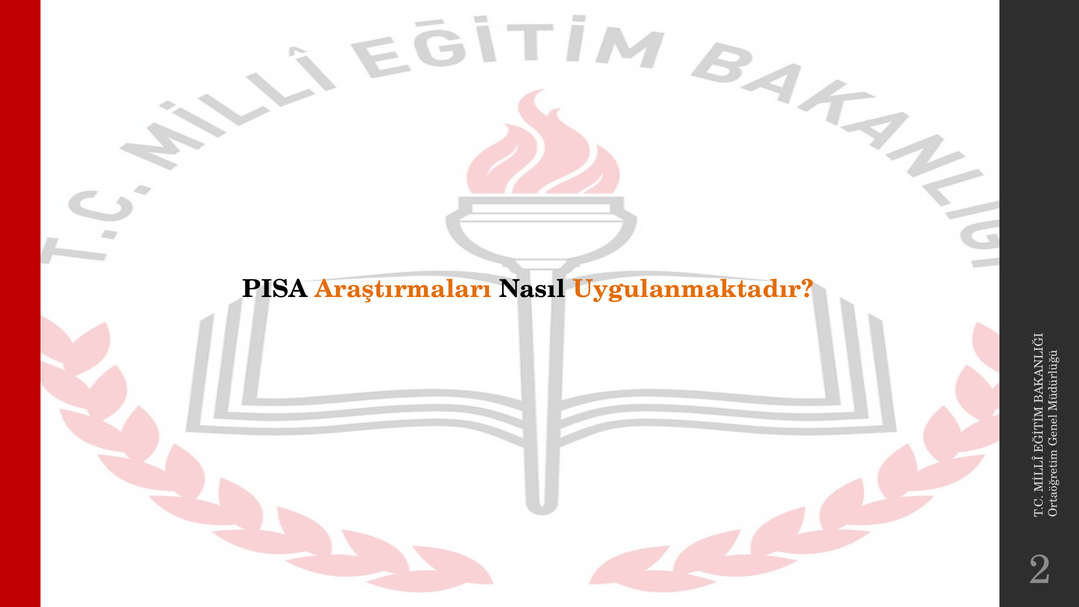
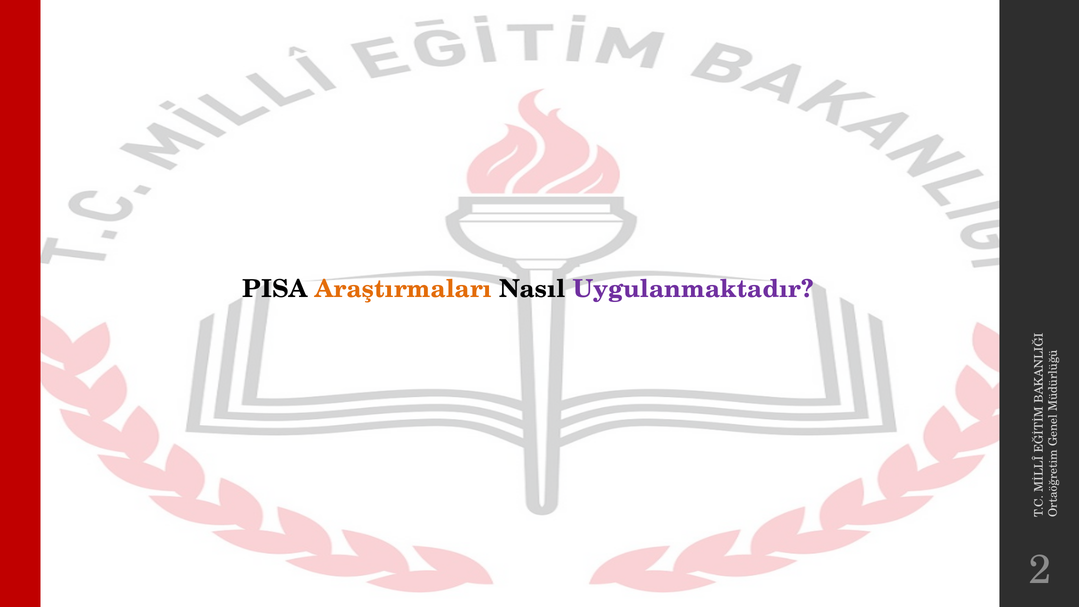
Uygulanmaktadır colour: orange -> purple (693, 289)
